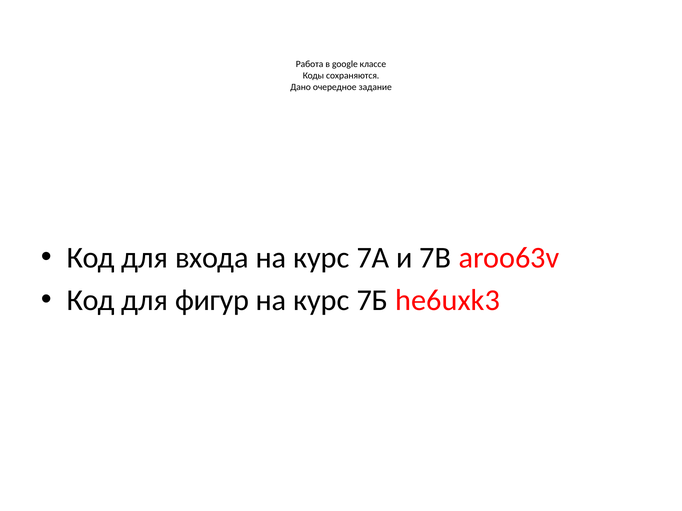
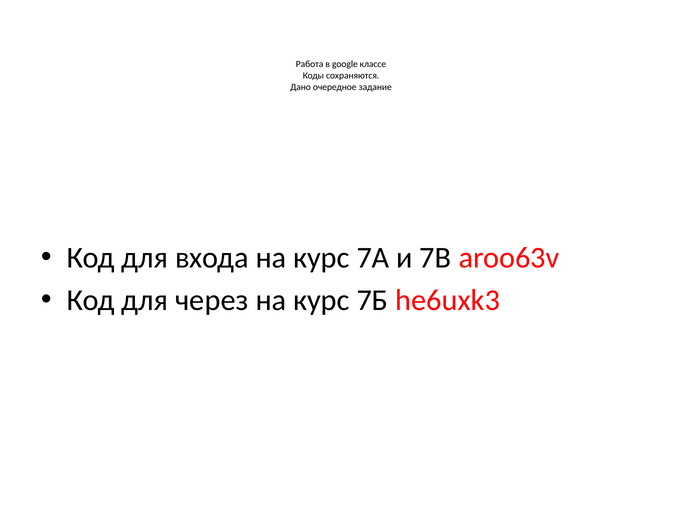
фигур: фигур -> через (212, 301)
